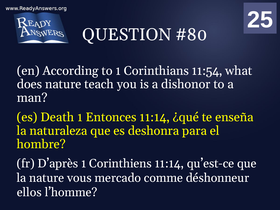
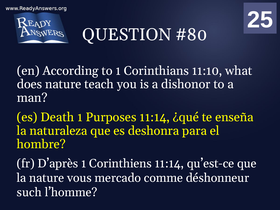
11:54: 11:54 -> 11:10 (207, 71)
Entonces: Entonces -> Purposes (111, 117)
ellos: ellos -> such (29, 192)
